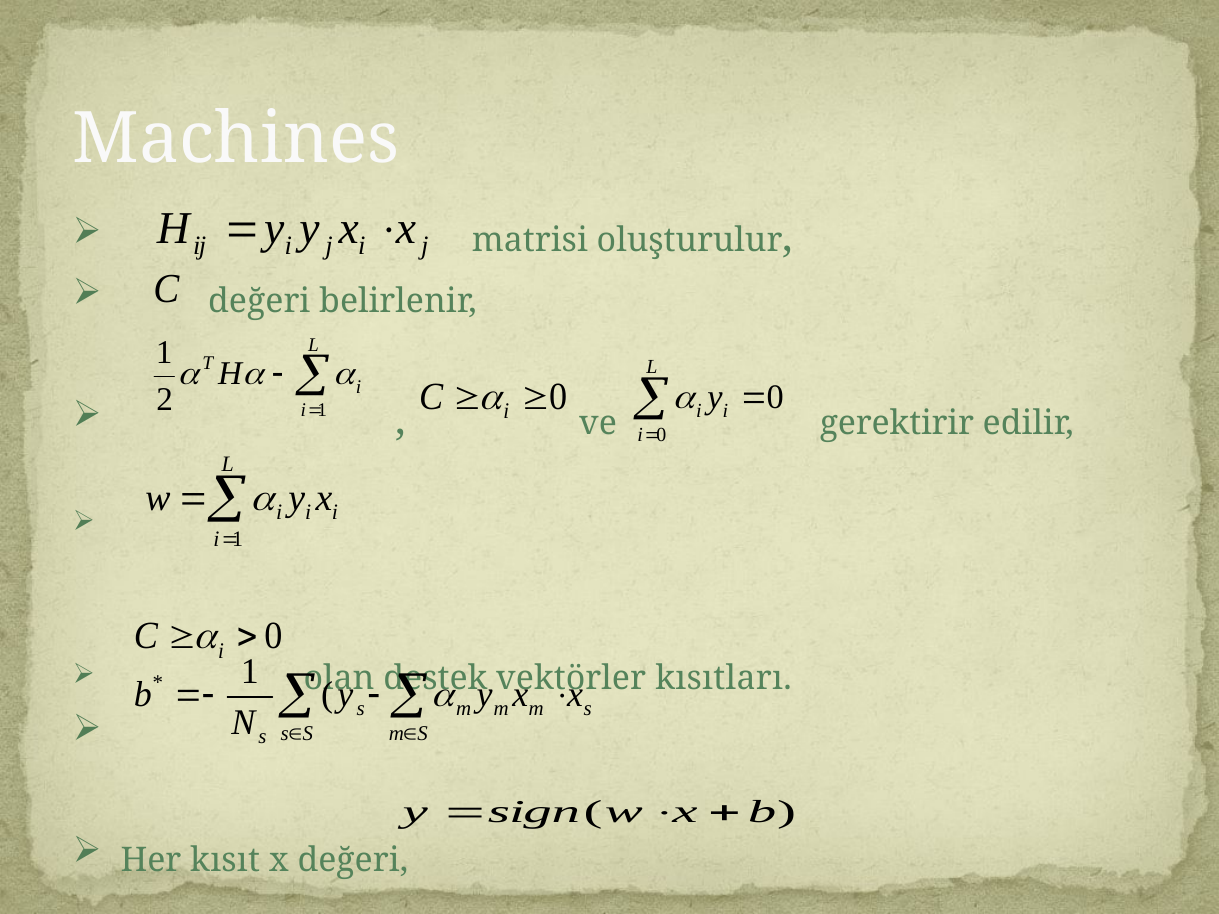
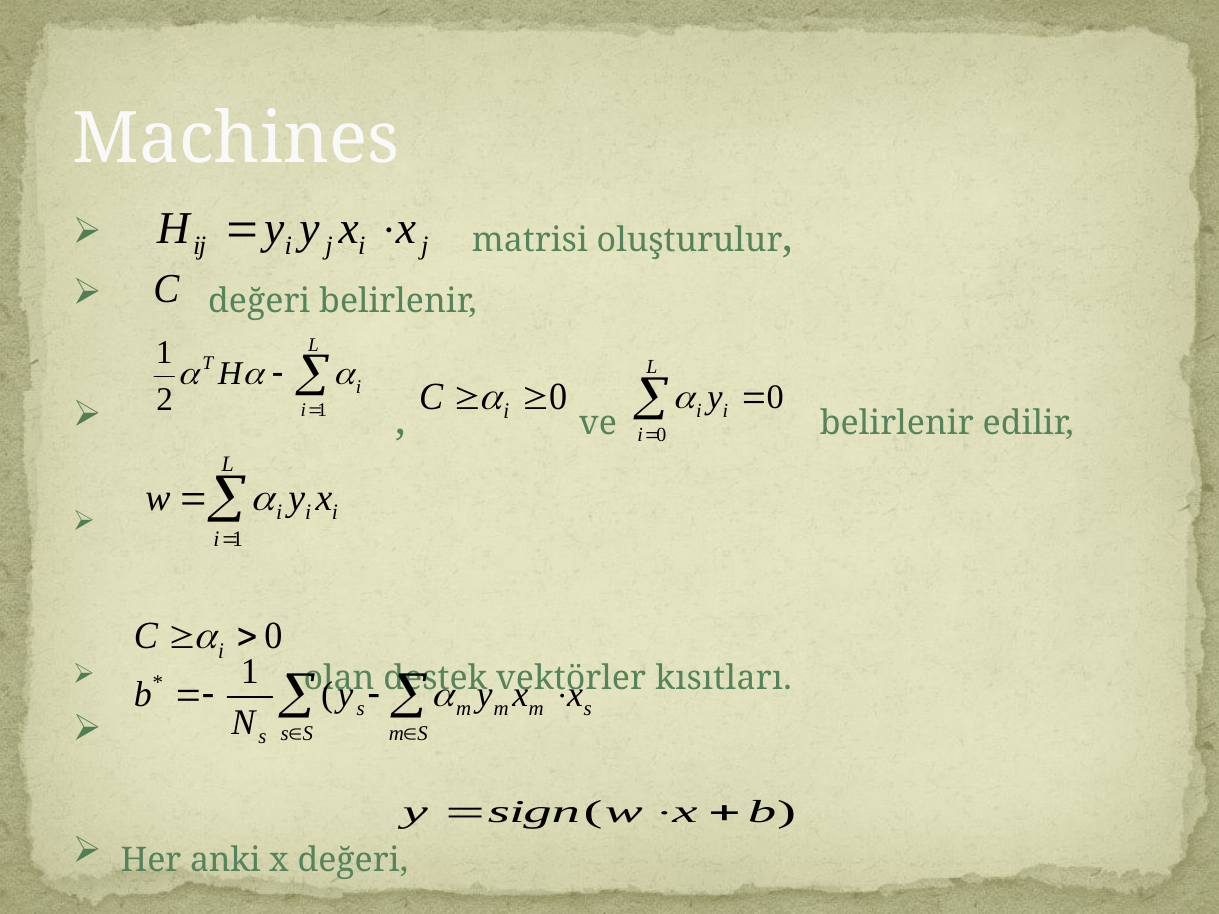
ve gerektirir: gerektirir -> belirlenir (897, 423)
kısıt: kısıt -> anki (225, 860)
